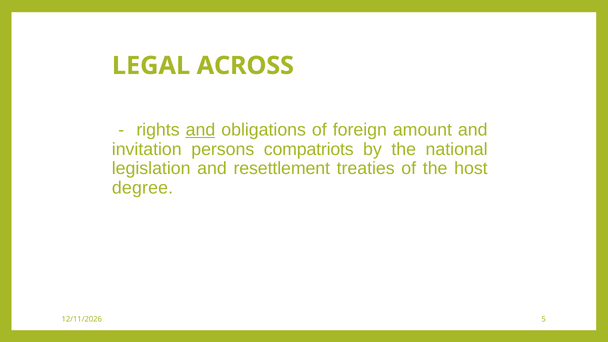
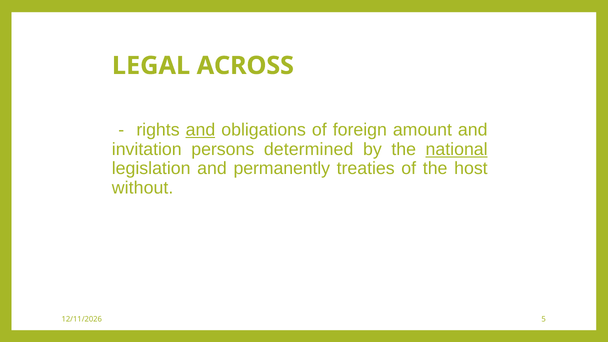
compatriots: compatriots -> determined (309, 149)
national underline: none -> present (457, 149)
resettlement: resettlement -> permanently (282, 169)
degree: degree -> without (143, 188)
